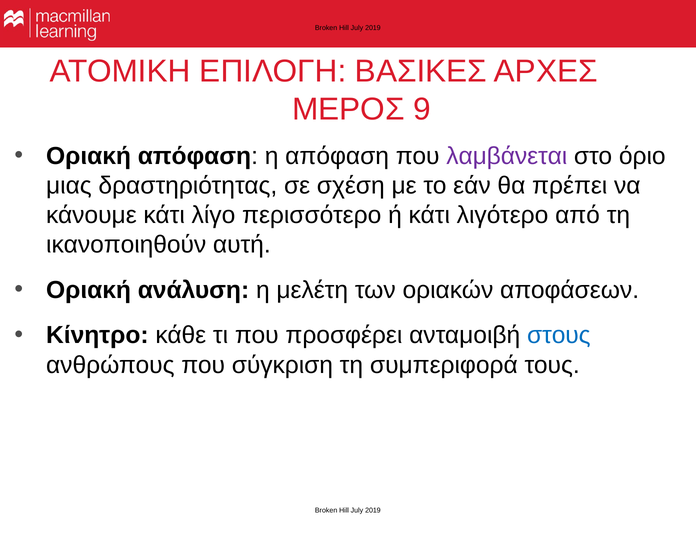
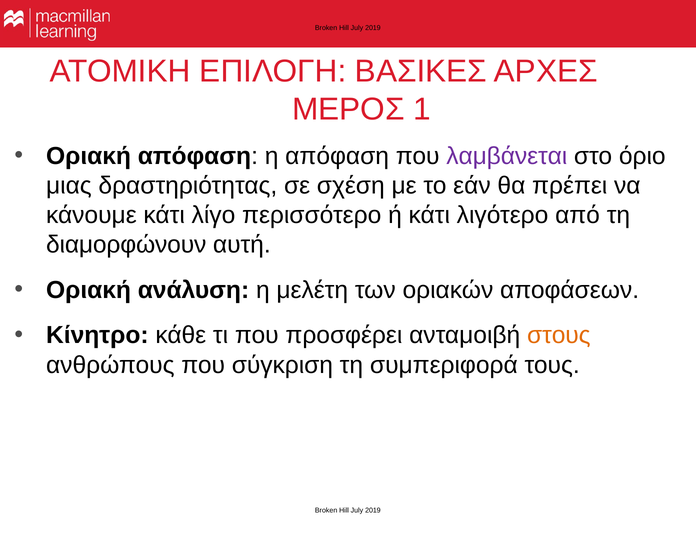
9: 9 -> 1 (422, 109)
ικανοποιηθούν: ικανοποιηθούν -> διαμορφώνουν (126, 245)
στους colour: blue -> orange (559, 335)
